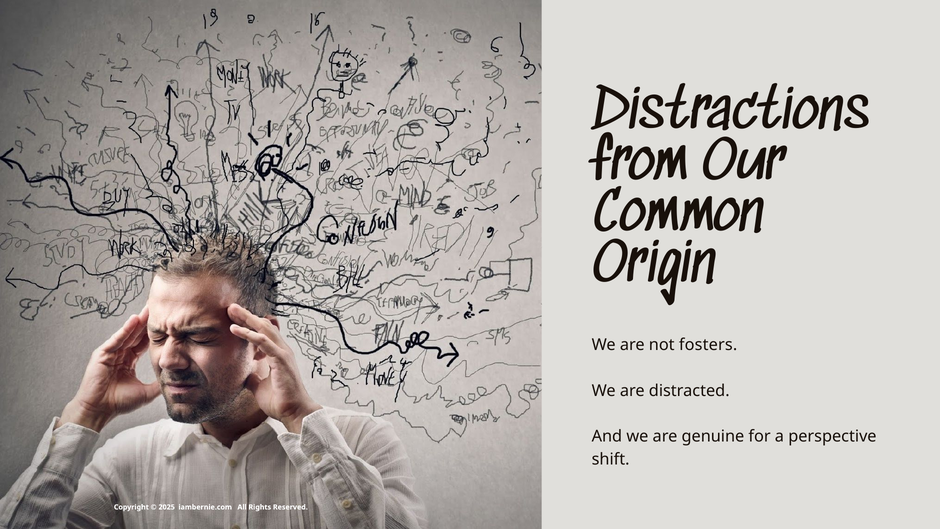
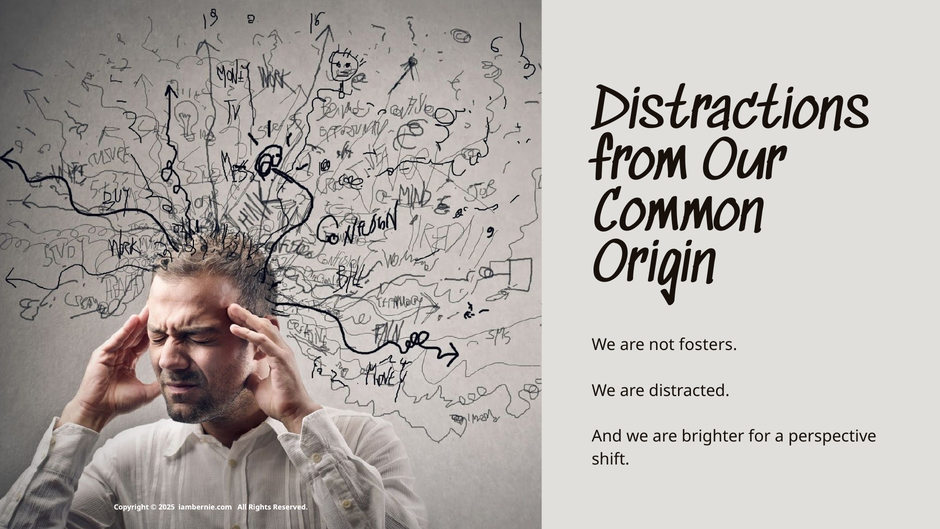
genuine: genuine -> brighter (713, 436)
